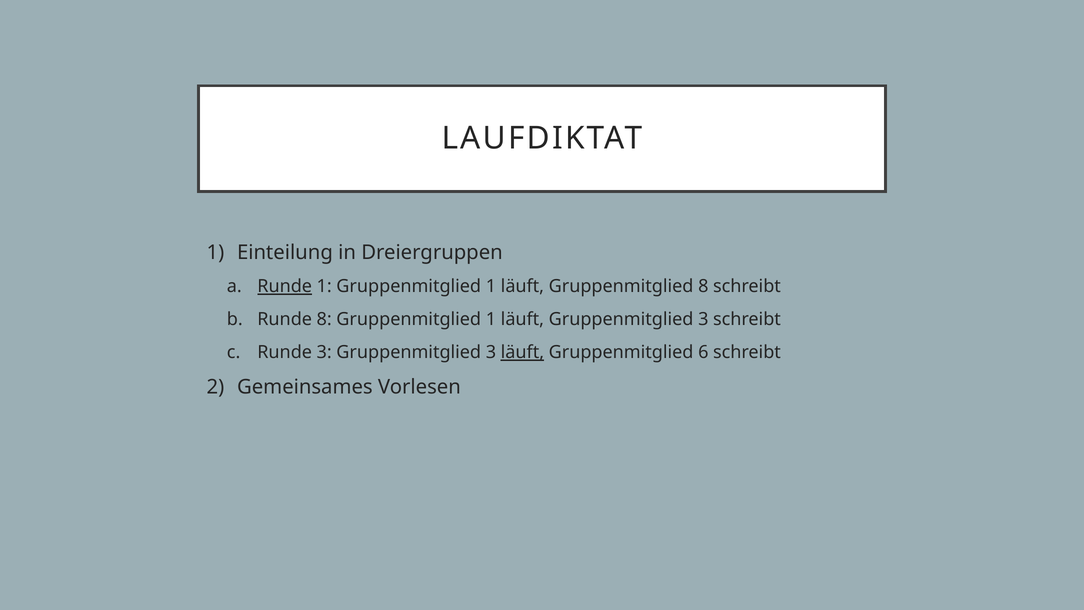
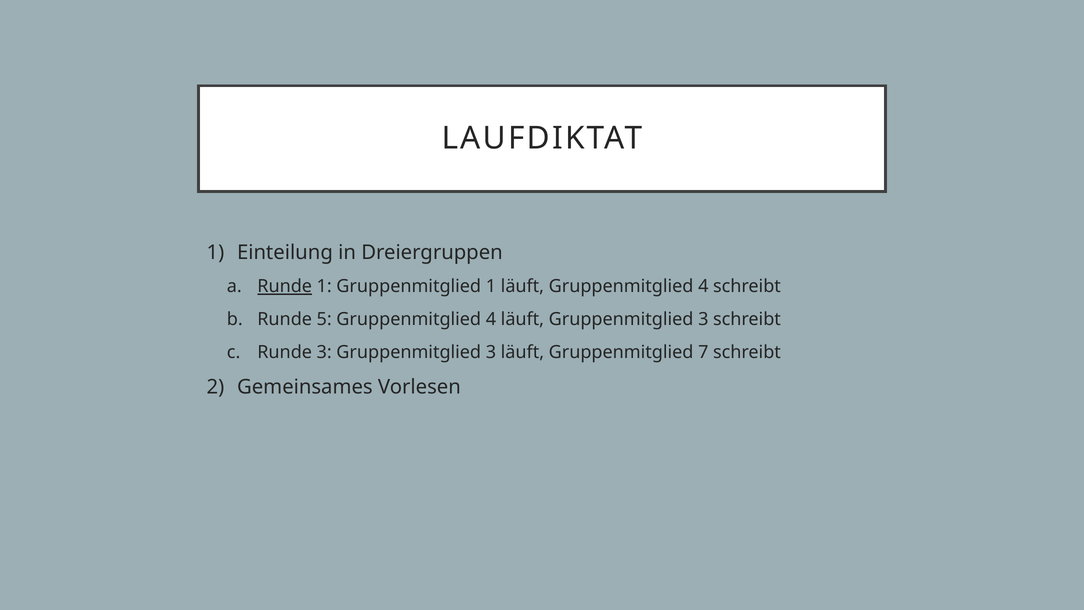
läuft Gruppenmitglied 8: 8 -> 4 (703, 286)
Runde 8: 8 -> 5 (324, 319)
1: 1 -> 4 (491, 319)
läuft underline: present -> none (522, 352)
6: 6 -> 7 (703, 352)
